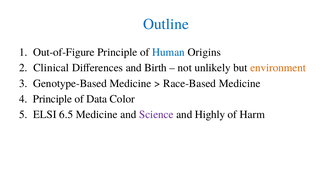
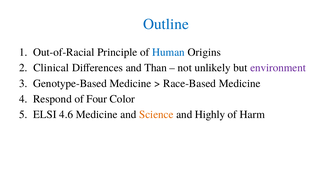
Out-of-Figure: Out-of-Figure -> Out-of-Racial (64, 52)
Birth: Birth -> Than (156, 68)
environment colour: orange -> purple (278, 68)
Principle: Principle -> Respond (52, 99)
Data: Data -> Four (97, 99)
6.5: 6.5 -> 4.6 (66, 114)
Science colour: purple -> orange (156, 114)
